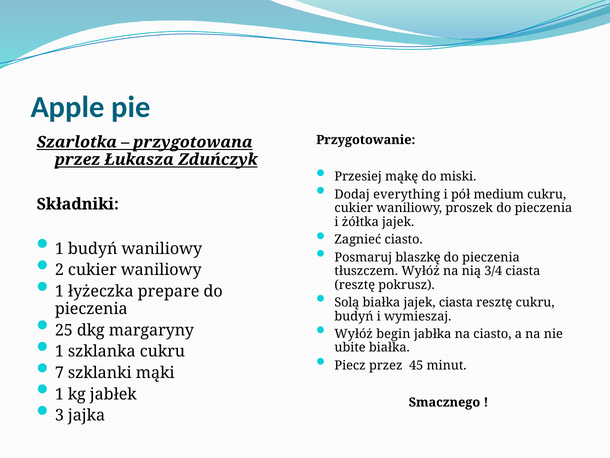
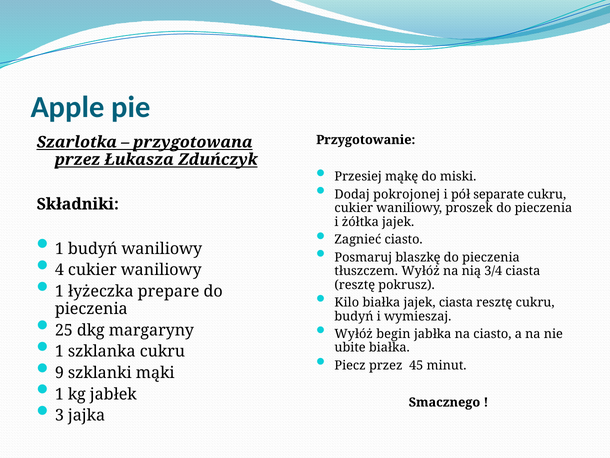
everything: everything -> pokrojonej (407, 194)
medium: medium -> separate (499, 194)
2: 2 -> 4 (59, 270)
Solą: Solą -> Kilo (347, 302)
7: 7 -> 9 (59, 373)
